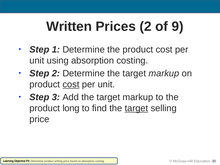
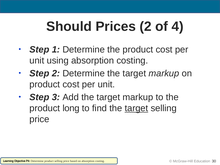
Written: Written -> Should (69, 26)
9: 9 -> 4 (178, 26)
cost underline: present -> none (71, 84)
